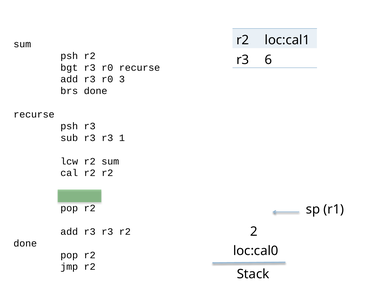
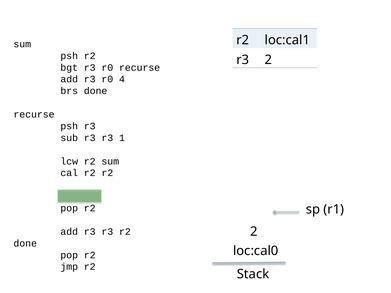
r3 6: 6 -> 2 (268, 60)
3: 3 -> 4 (122, 79)
